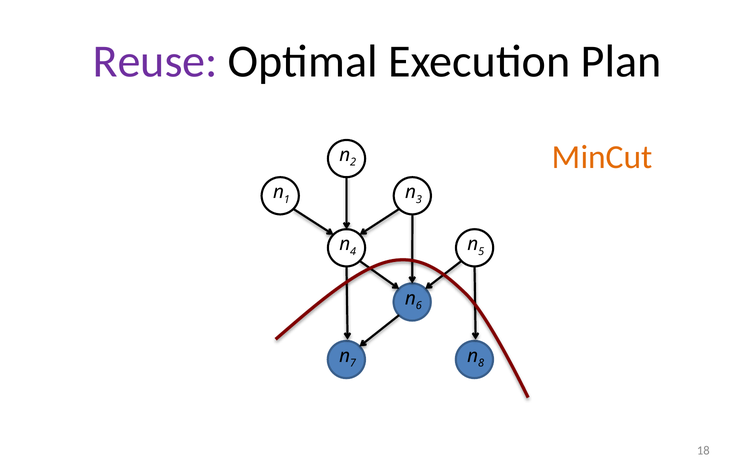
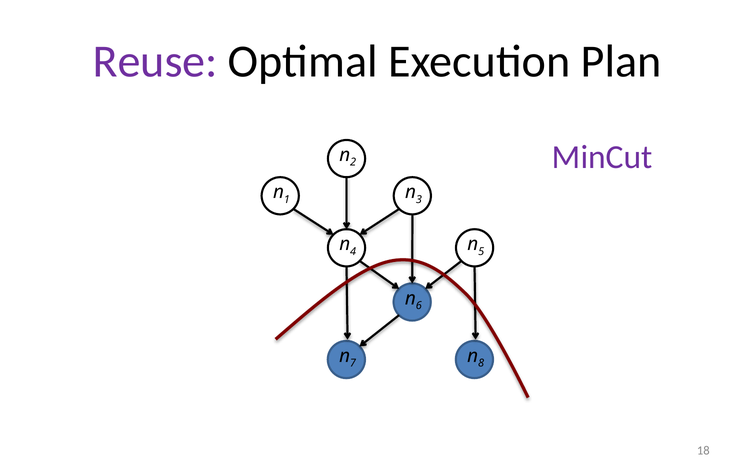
MinCut colour: orange -> purple (602, 157)
